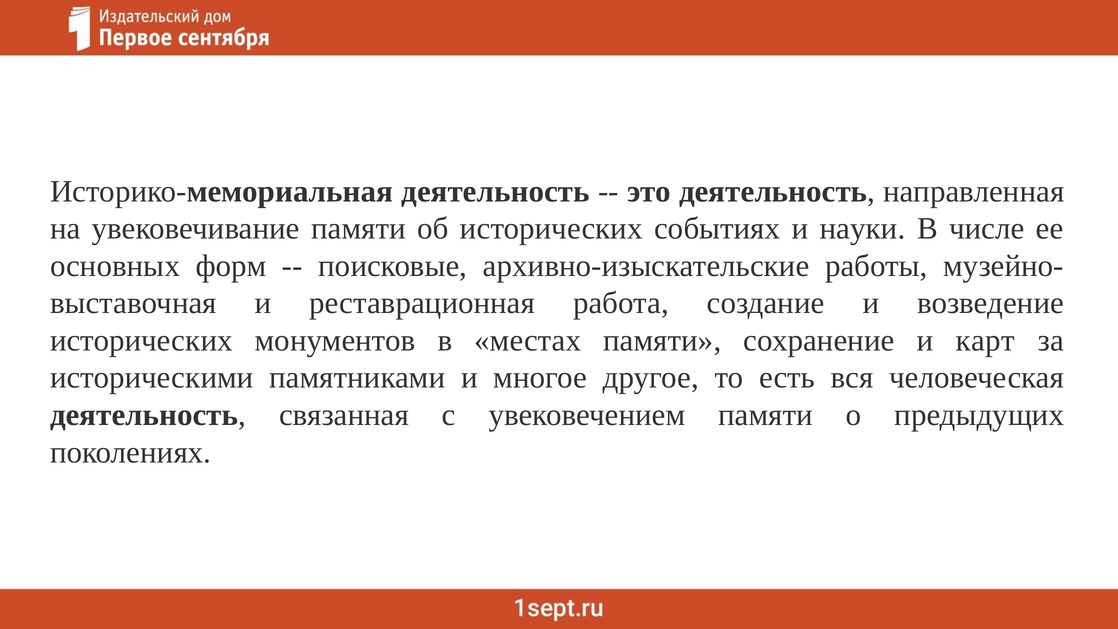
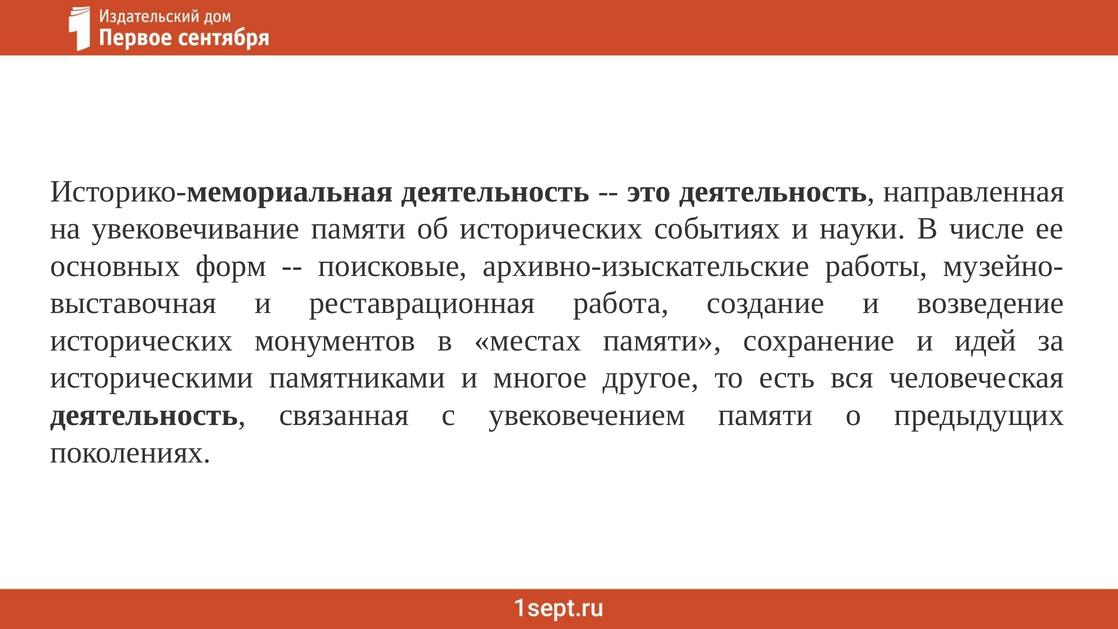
карт: карт -> идей (986, 340)
